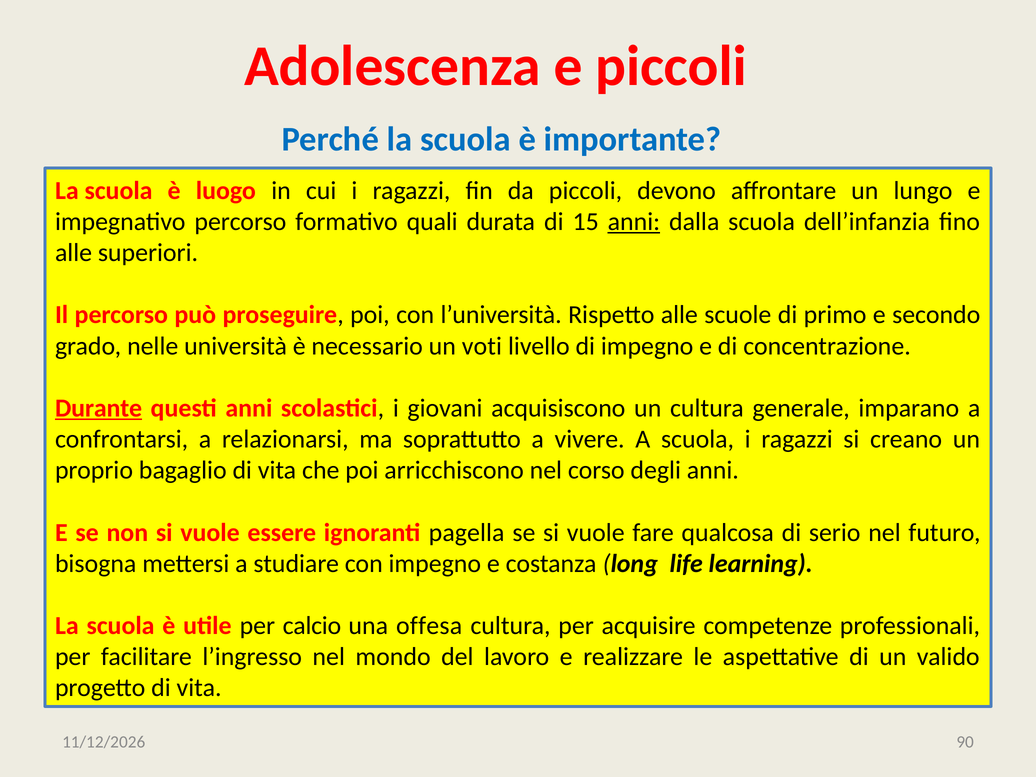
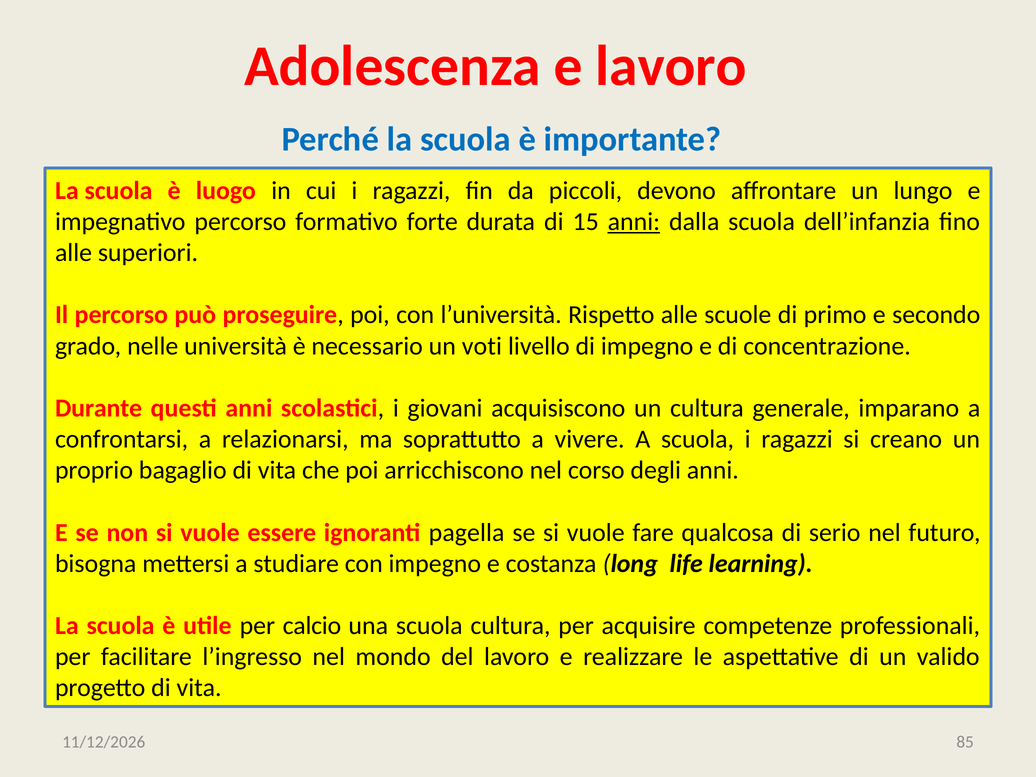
e piccoli: piccoli -> lavoro (671, 66)
quali: quali -> forte (432, 222)
Durante underline: present -> none (99, 408)
una offesa: offesa -> scuola (429, 626)
90: 90 -> 85 (965, 742)
